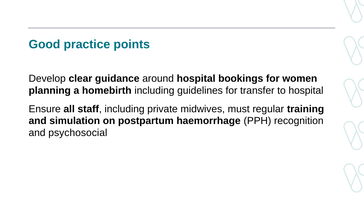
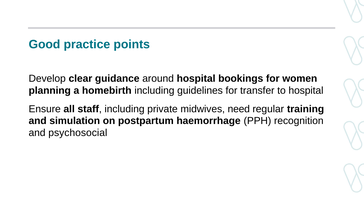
must: must -> need (239, 109)
